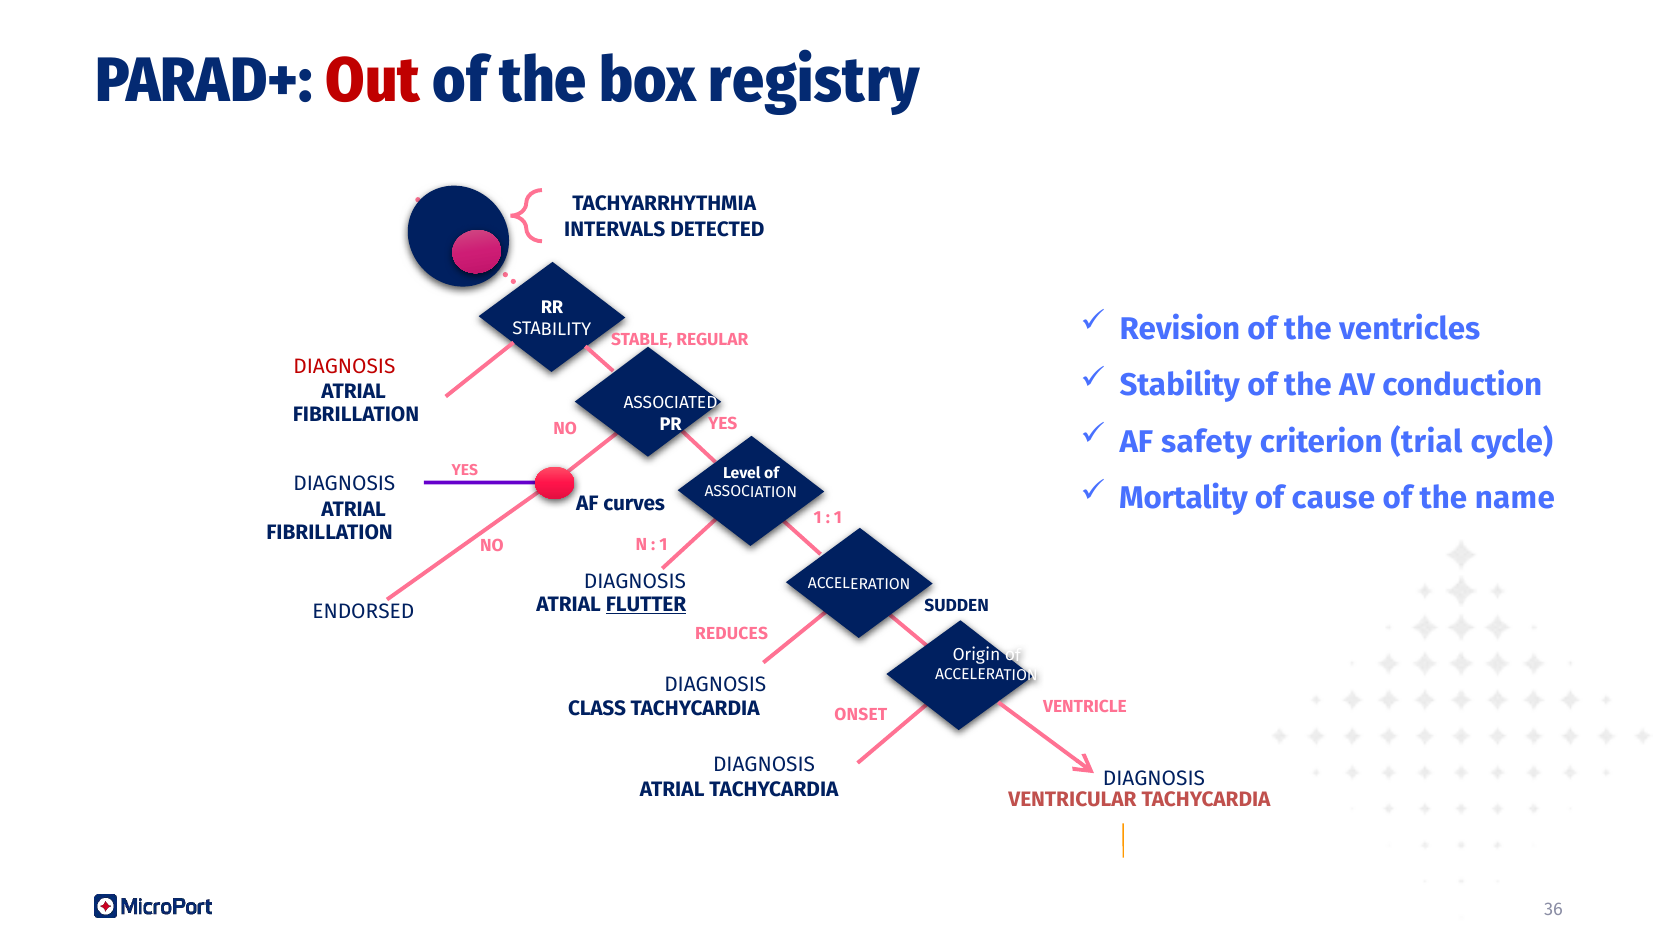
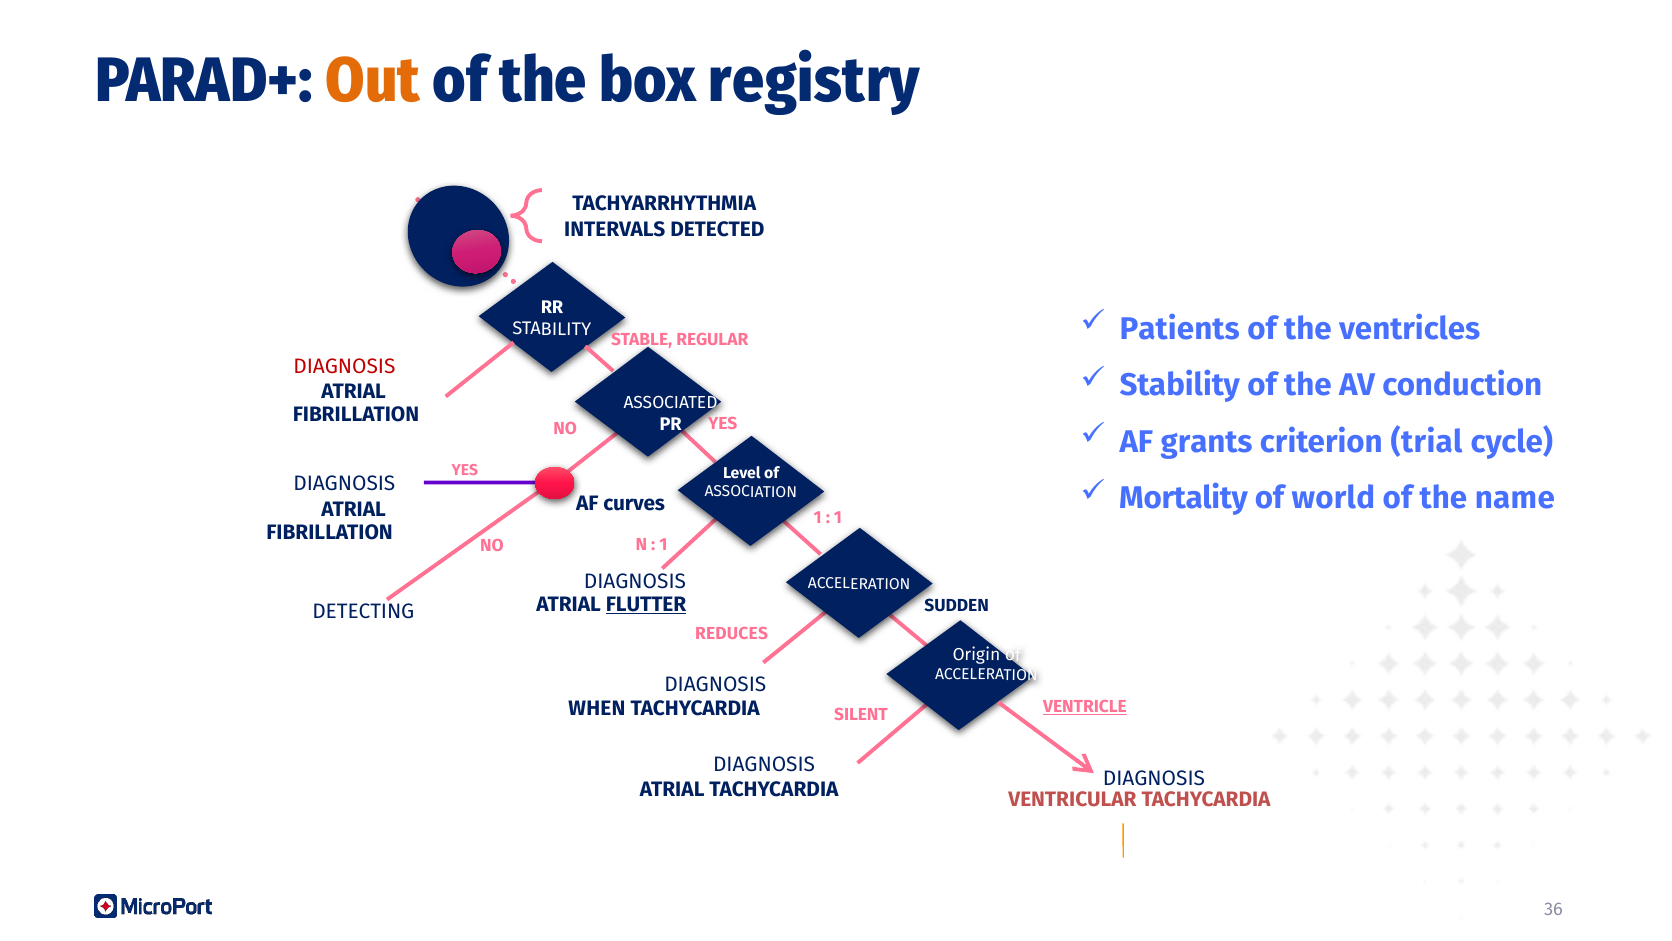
Out colour: red -> orange (373, 81)
Revision: Revision -> Patients (1180, 329)
safety: safety -> grants (1207, 441)
cause: cause -> world (1333, 498)
ENDORSED: ENDORSED -> DETECTING (363, 612)
VENTRICLE underline: none -> present (1085, 706)
CLASS: CLASS -> WHEN (597, 708)
ONSET: ONSET -> SILENT (861, 715)
